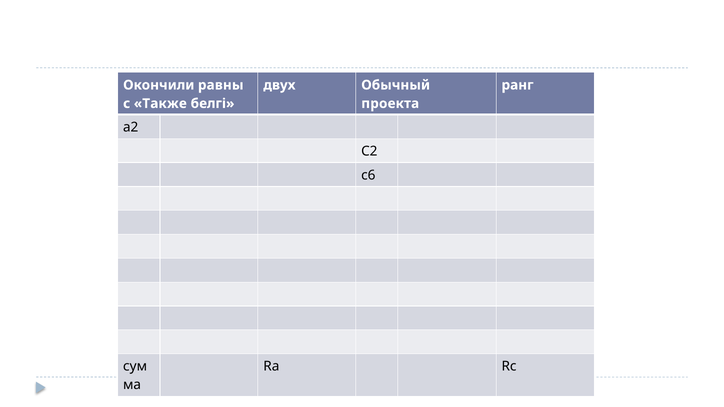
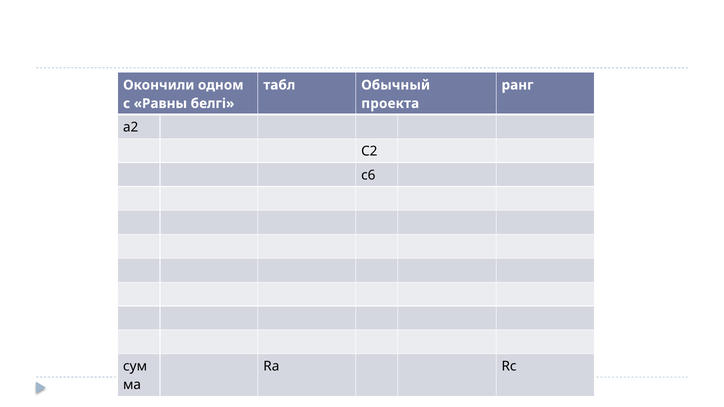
равны: равны -> одном (221, 85)
двух: двух -> табл (279, 85)
Также: Также -> Равны (160, 104)
